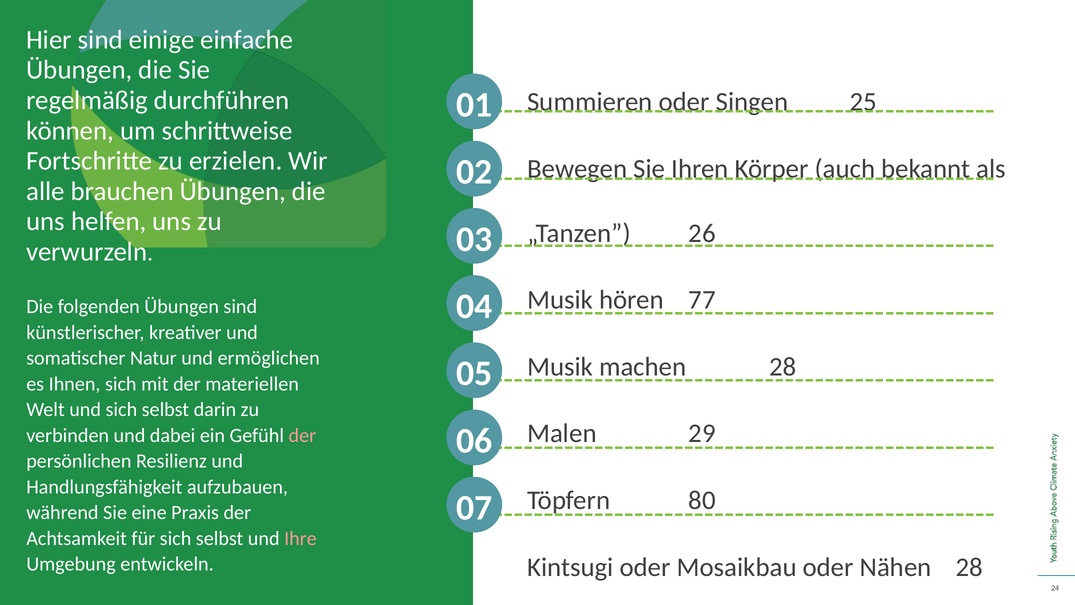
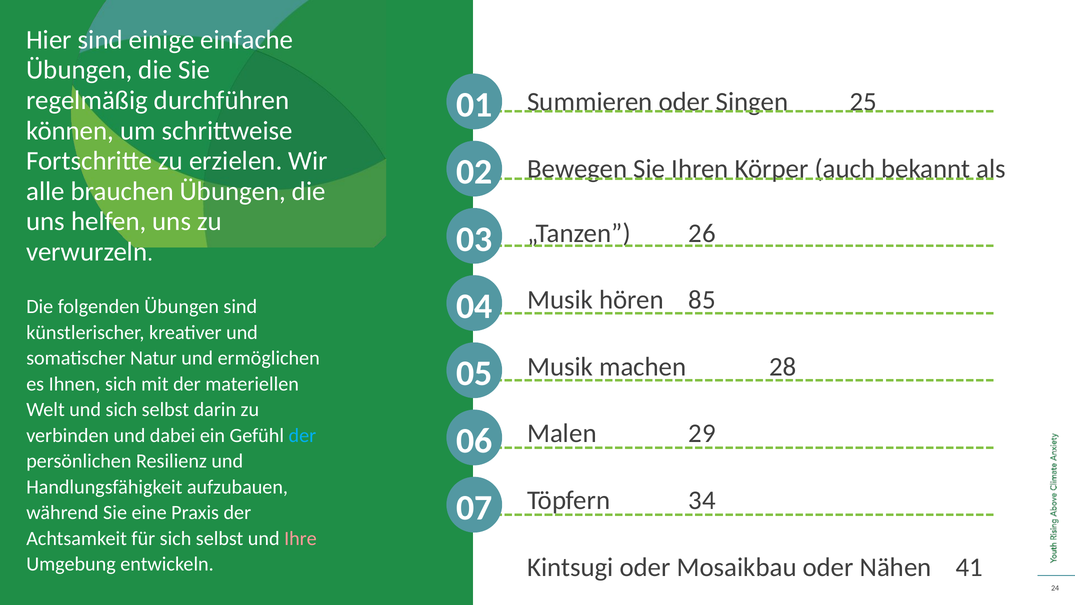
77: 77 -> 85 (702, 300)
der colour: pink -> light blue (302, 435)
80: 80 -> 34 (702, 500)
Nähen 28: 28 -> 41 (969, 567)
